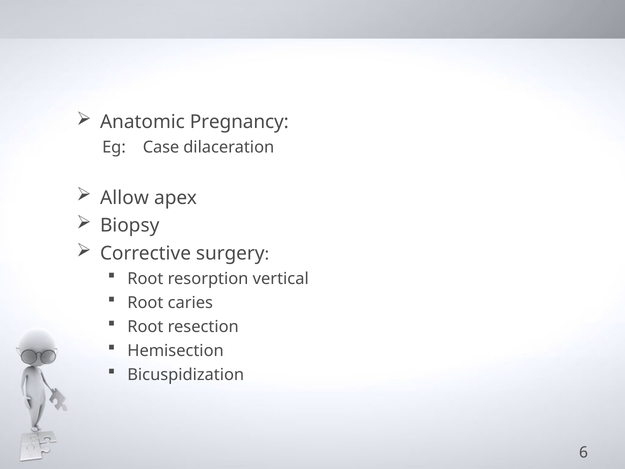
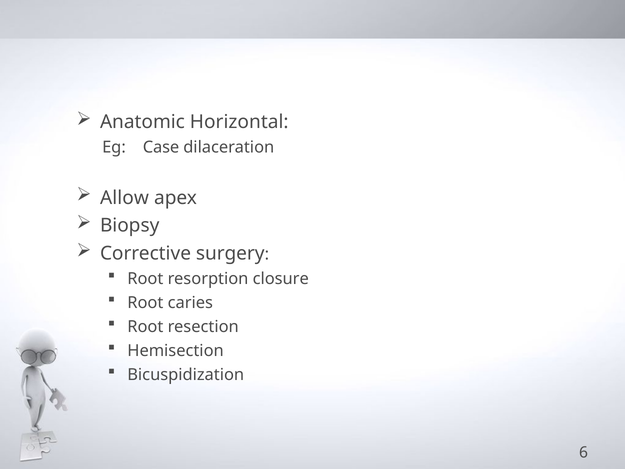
Pregnancy: Pregnancy -> Horizontal (239, 122)
vertical: vertical -> closure (281, 279)
